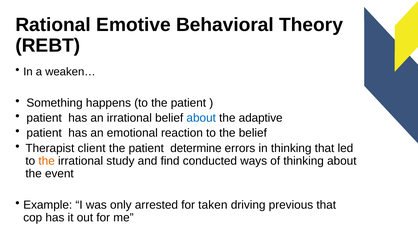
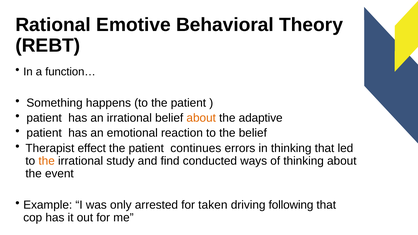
weaken…: weaken… -> function… (70, 72)
about colour: blue -> orange (201, 118)
client: client -> effect (92, 148)
determine: determine -> continues (196, 148)
previous: previous -> following (291, 205)
